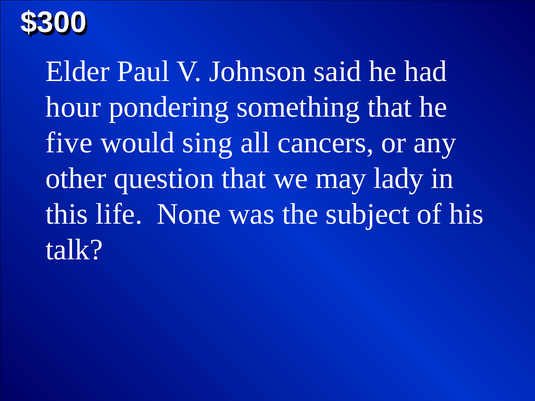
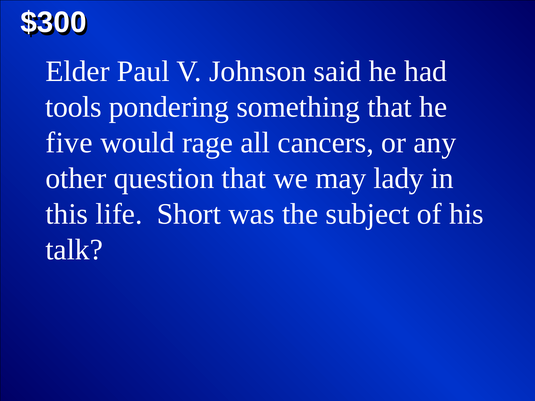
hour: hour -> tools (74, 107)
sing: sing -> rage (208, 143)
None: None -> Short (189, 214)
